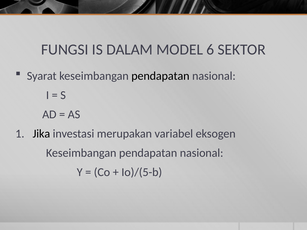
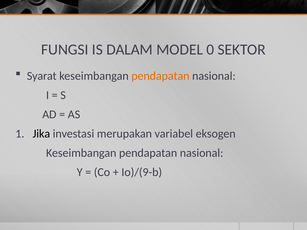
6: 6 -> 0 (210, 50)
pendapatan colour: black -> orange (160, 76)
Io)/(5-b: Io)/(5-b -> Io)/(9-b (142, 172)
